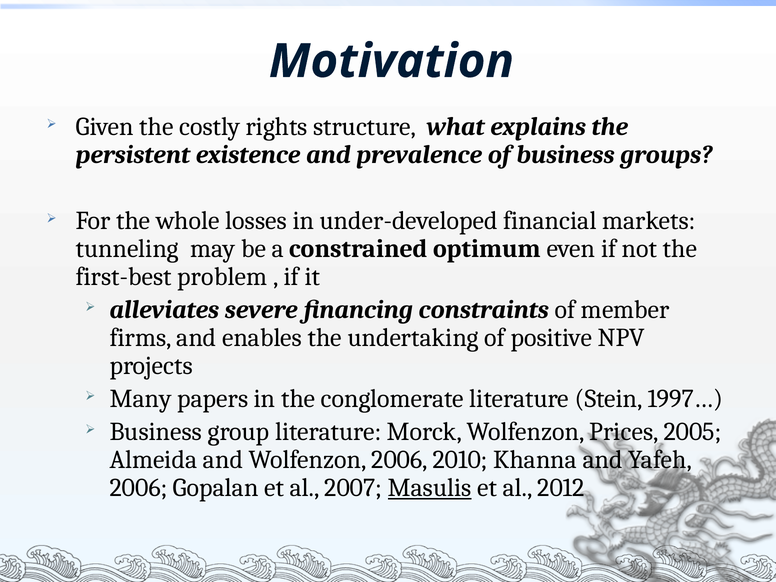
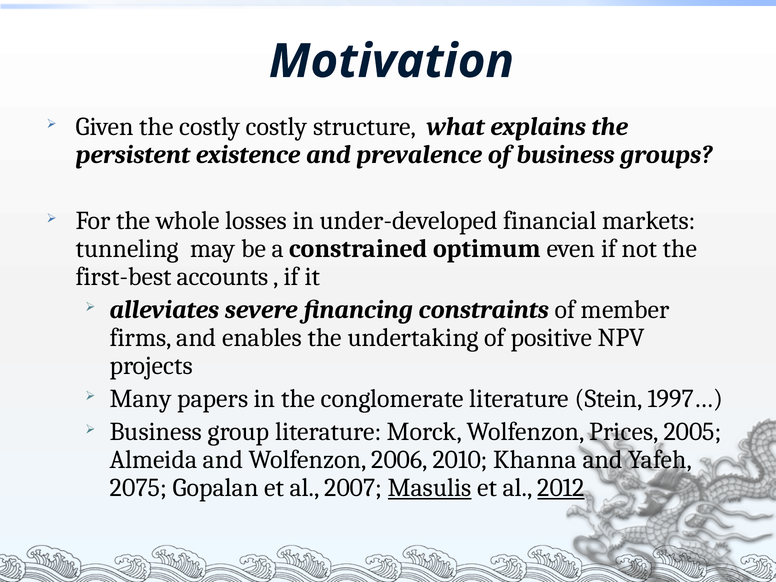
costly rights: rights -> costly (277, 127)
problem: problem -> accounts (223, 277)
2006: 2006 -> 2075 (138, 488)
2012 underline: none -> present (561, 488)
